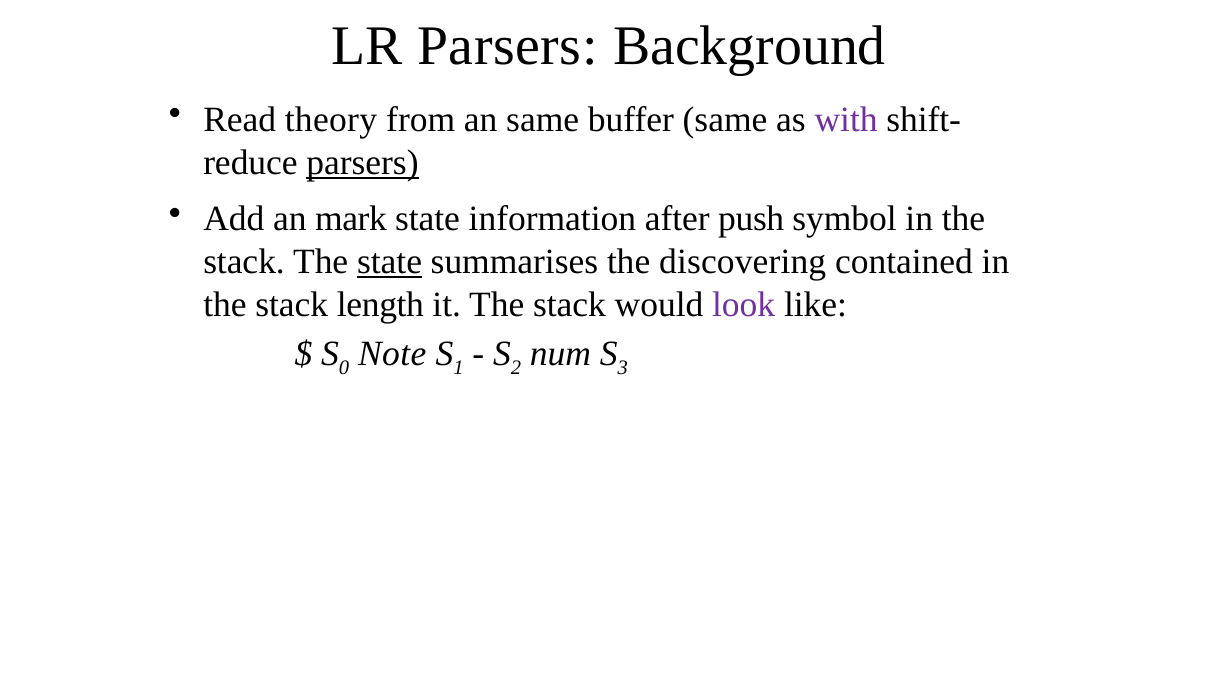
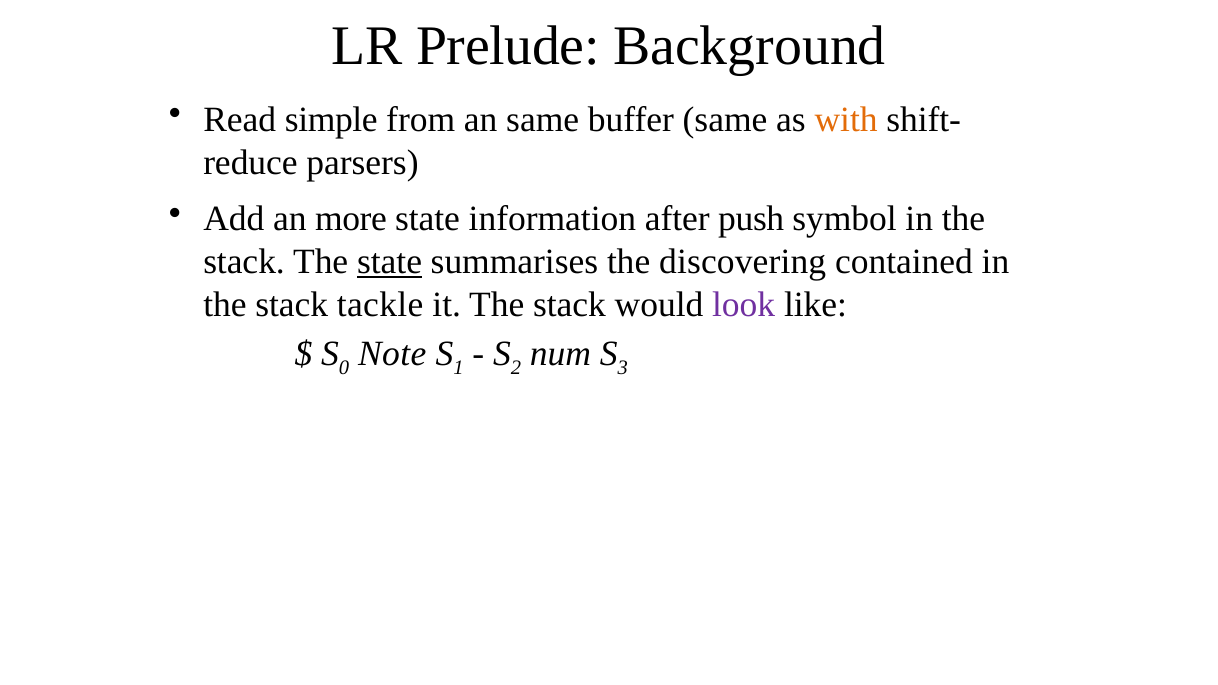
LR Parsers: Parsers -> Prelude (508, 46)
theory: theory -> simple (331, 120)
with colour: purple -> orange (846, 120)
parsers underline: present -> none (363, 162)
mark: mark -> more (351, 219)
length: length -> tackle (380, 305)
